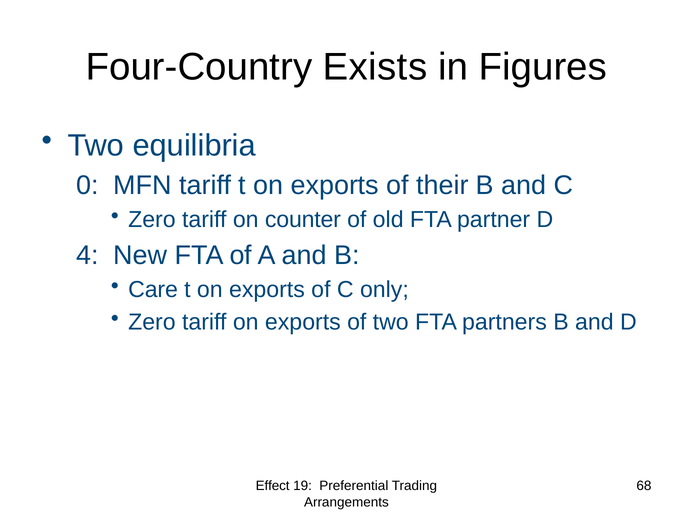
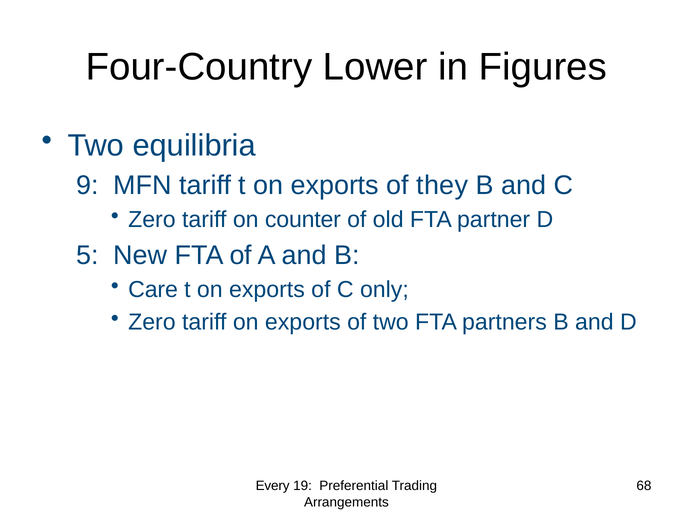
Exists: Exists -> Lower (375, 67)
0: 0 -> 9 (87, 185)
their: their -> they (442, 185)
4: 4 -> 5 (87, 255)
Effect: Effect -> Every (273, 486)
